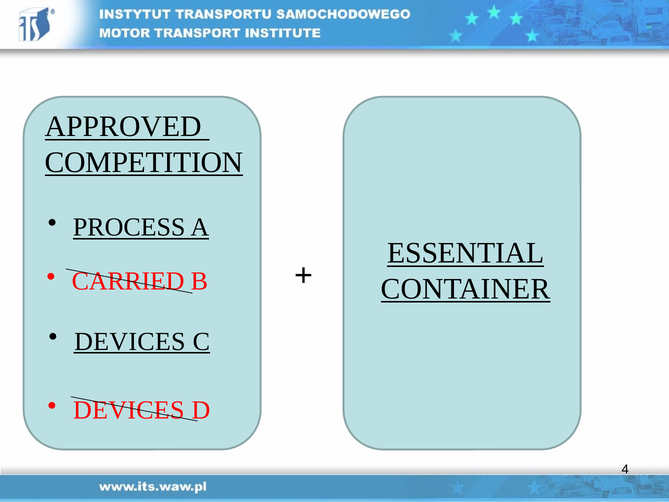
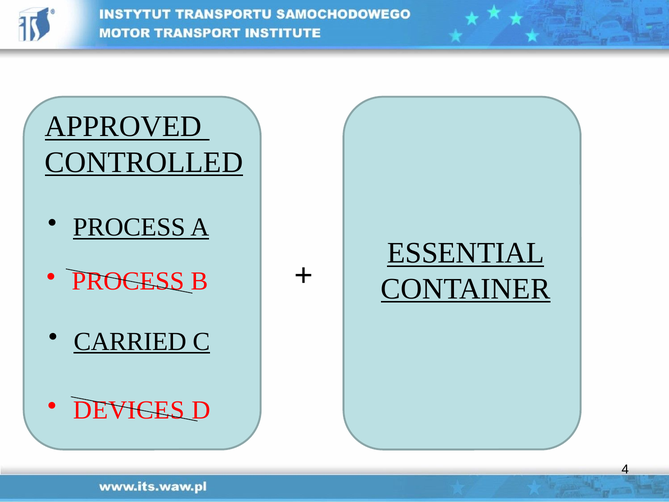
COMPETITION: COMPETITION -> CONTROLLED (144, 162)
CARRIED: CARRIED -> PROCESS (128, 281)
DEVICES: DEVICES -> CARRIED (130, 341)
